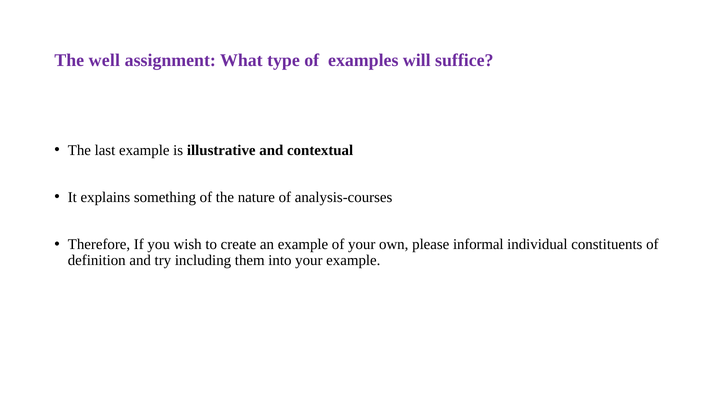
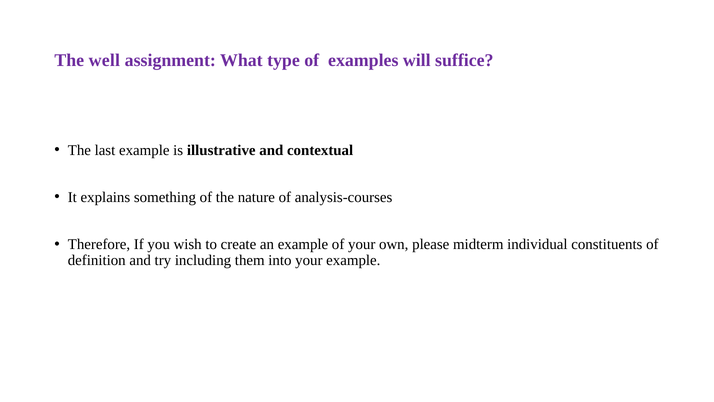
informal: informal -> midterm (478, 244)
